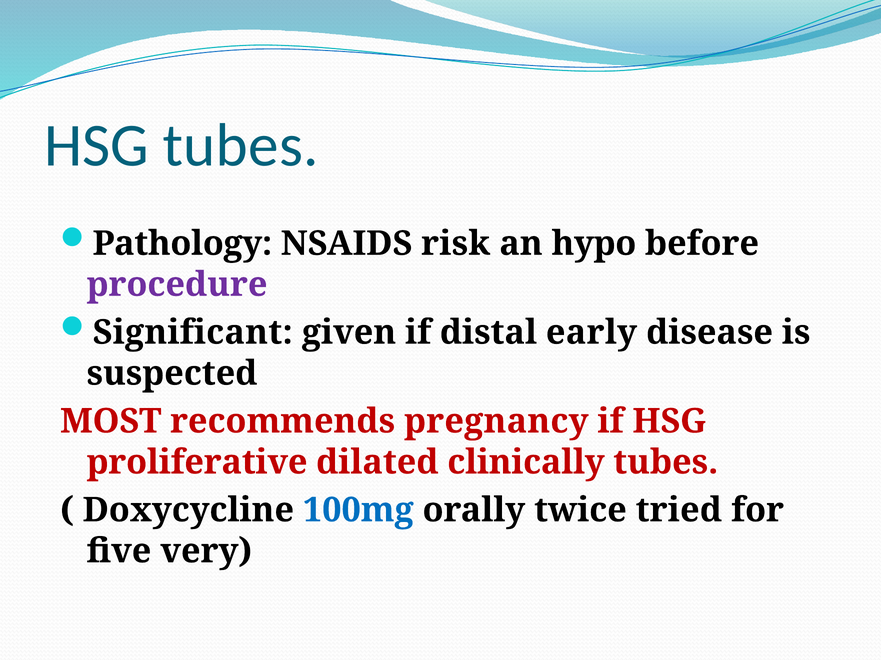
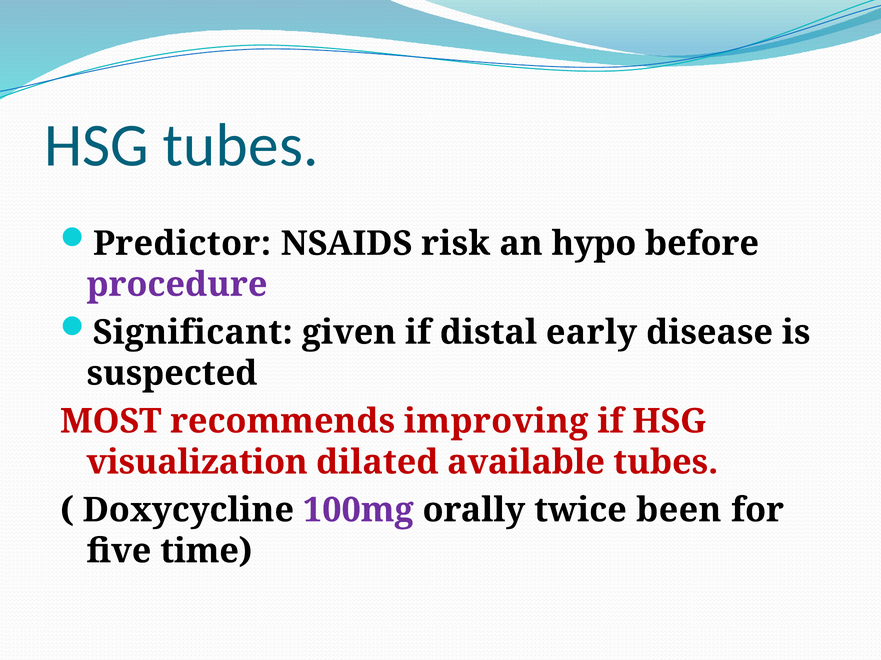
Pathology: Pathology -> Predictor (182, 244)
pregnancy: pregnancy -> improving (496, 422)
proliferative: proliferative -> visualization (197, 463)
clinically: clinically -> available (526, 463)
100mg colour: blue -> purple (358, 511)
tried: tried -> been (679, 511)
very: very -> time (206, 552)
